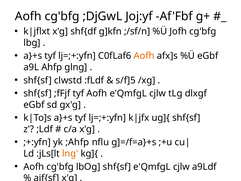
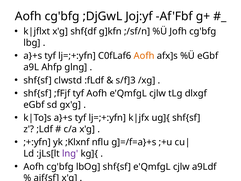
s/f]5: s/f]5 -> s/f]3 (126, 80)
;Ahfp: ;Ahfp -> ;Klxnf (77, 142)
lng colour: orange -> purple (70, 153)
